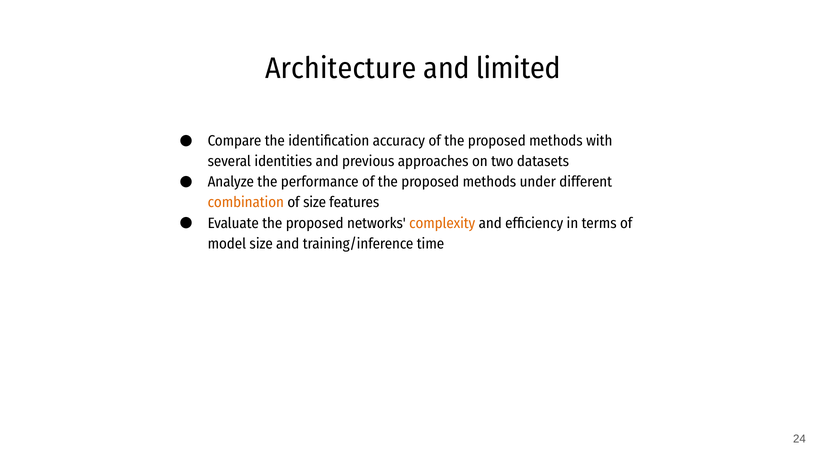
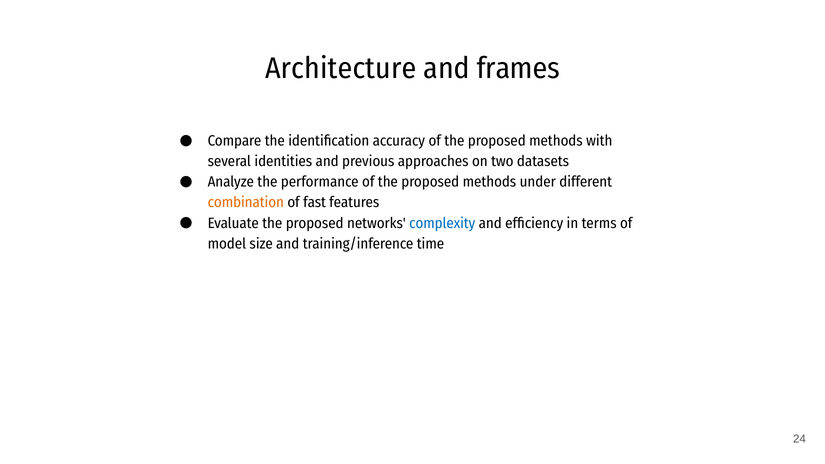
limited: limited -> frames (518, 68)
of size: size -> fast (315, 203)
complexity colour: orange -> blue (442, 223)
